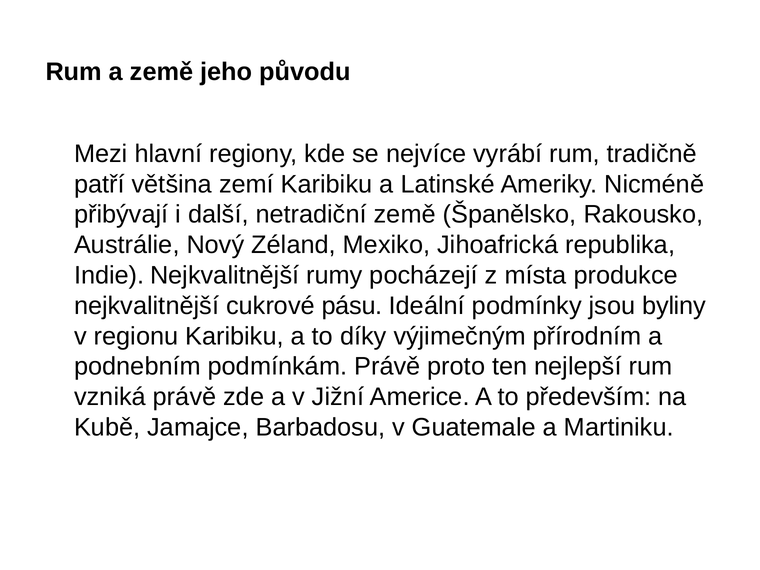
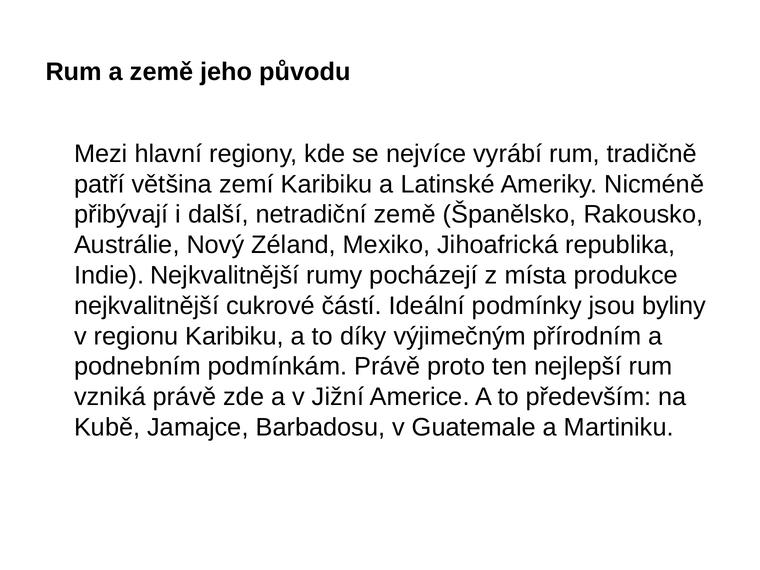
pásu: pásu -> částí (352, 306)
